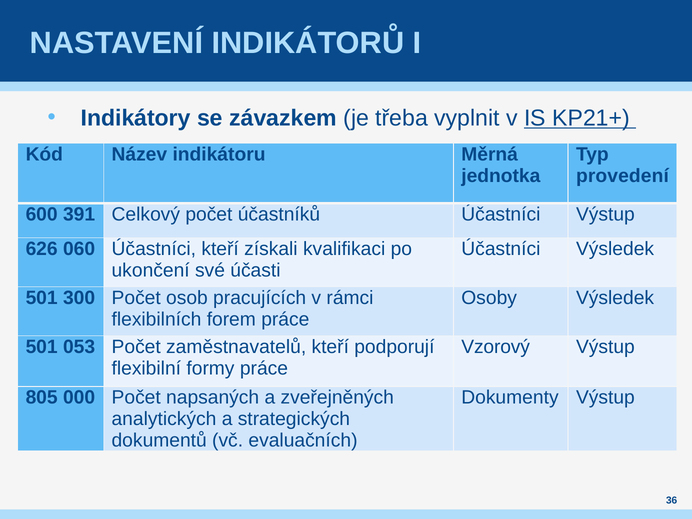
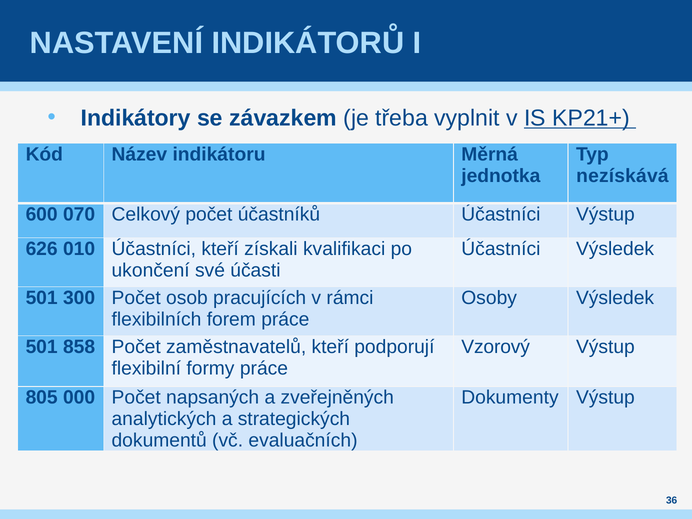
provedení: provedení -> nezískává (622, 176)
391: 391 -> 070 (79, 214)
060: 060 -> 010 (79, 249)
053: 053 -> 858 (79, 347)
